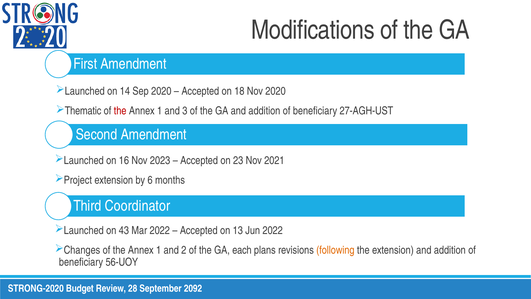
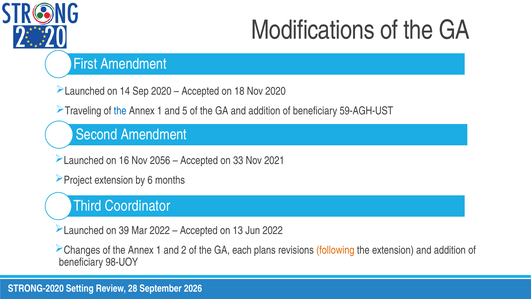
Thematic: Thematic -> Traveling (83, 111)
the colour: red -> blue (120, 111)
3: 3 -> 5 (185, 111)
27-AGH-UST: 27-AGH-UST -> 59-AGH-UST (366, 111)
2023: 2023 -> 2056 (160, 160)
23: 23 -> 33 (238, 160)
43: 43 -> 39 (124, 230)
56-UOY: 56-UOY -> 98-UOY (122, 262)
Budget: Budget -> Setting (80, 288)
2092: 2092 -> 2026 (193, 288)
